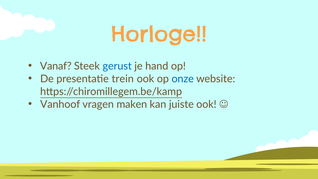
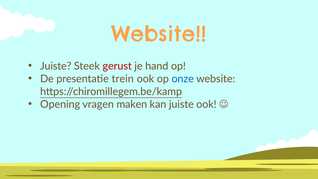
Horloge: Horloge -> Website (159, 34)
Vanaf: Vanaf -> Juiste (56, 66)
gerust colour: blue -> red (117, 66)
Vanhoof: Vanhoof -> Opening (60, 104)
